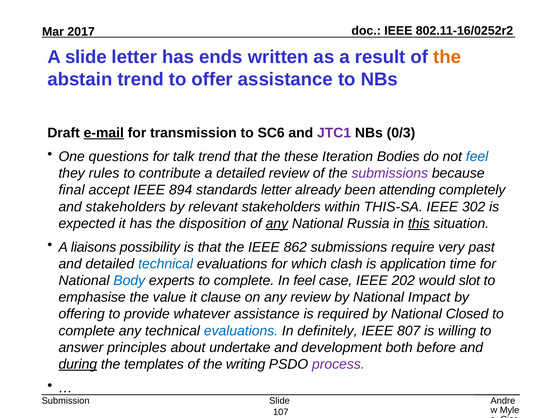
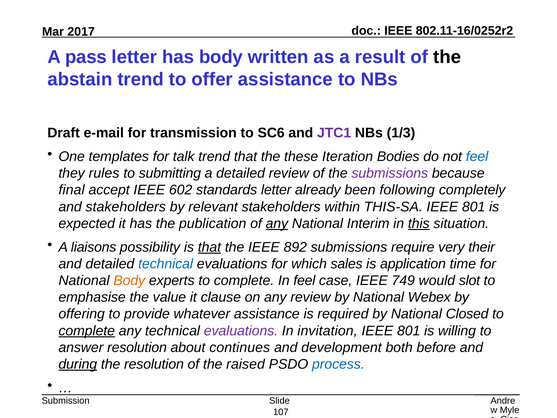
A slide: slide -> pass (86, 57)
has ends: ends -> body (221, 57)
the colour: orange -> black (447, 57)
e-mail underline: present -> none (104, 133)
0/3: 0/3 -> 1/3 (401, 133)
questions: questions -> templates (119, 156)
contribute: contribute -> submitting (170, 173)
894: 894 -> 602 (181, 190)
attending: attending -> following (407, 190)
302: 302 -> 801 (474, 207)
disposition: disposition -> publication (213, 223)
Russia: Russia -> Interim (368, 223)
that underline: none -> present (209, 247)
862: 862 -> 892 (295, 247)
past: past -> their (482, 247)
clash: clash -> sales (347, 264)
Body colour: blue -> orange (129, 280)
202: 202 -> 749 (403, 280)
Impact: Impact -> Webex (429, 297)
complete underline: none -> present (87, 331)
evaluations colour: blue -> purple (241, 331)
definitely: definitely -> invitation (327, 331)
807: 807 -> 801 (409, 331)
answer principles: principles -> resolution (137, 347)
undertake: undertake -> continues (240, 347)
the templates: templates -> resolution (154, 364)
writing: writing -> raised (246, 364)
process colour: purple -> blue (338, 364)
